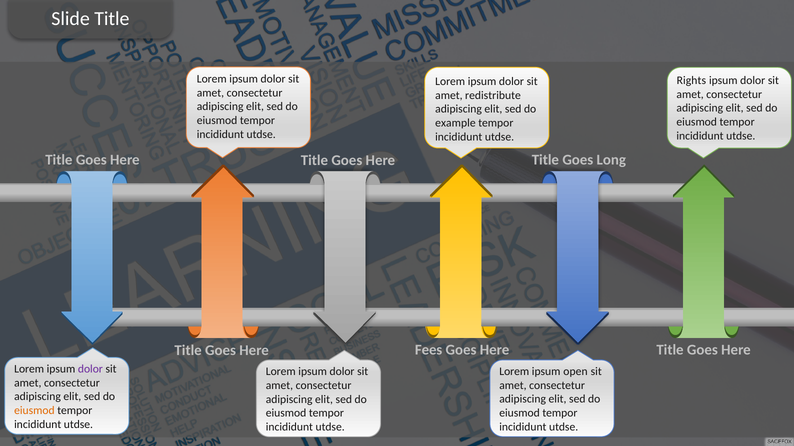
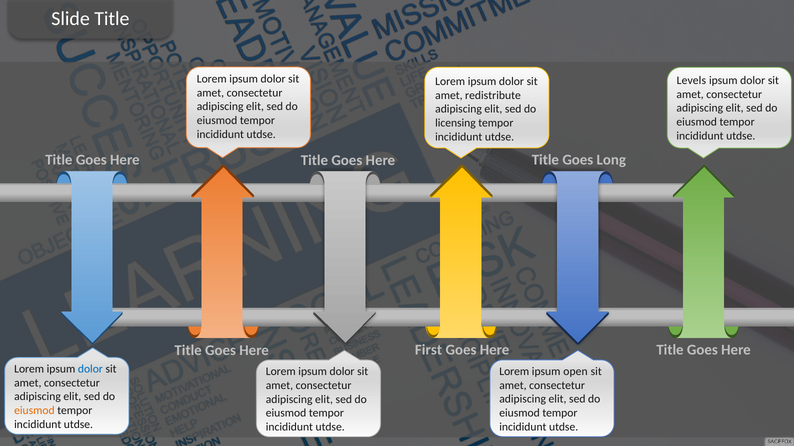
Rights: Rights -> Levels (691, 80)
example: example -> licensing (455, 123)
Fees: Fees -> First (429, 350)
dolor colour: purple -> blue (90, 369)
